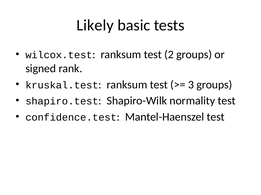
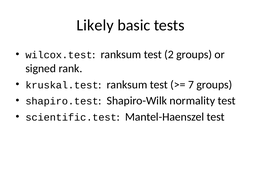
3: 3 -> 7 (191, 85)
confidence.test: confidence.test -> scientific.test (71, 118)
